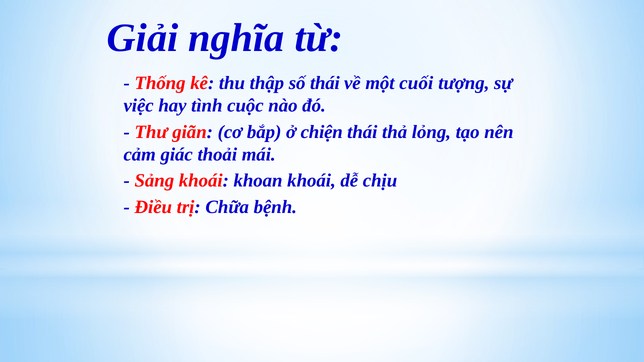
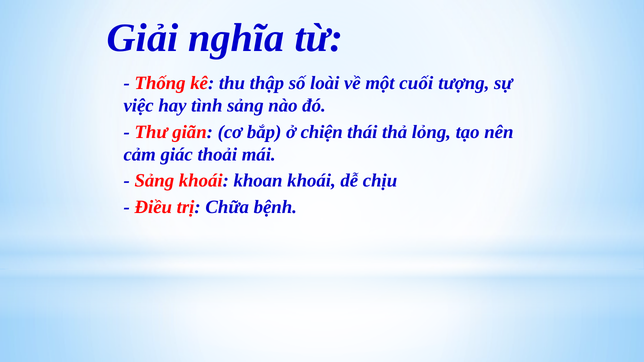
số thái: thái -> loài (325, 83)
tình cuộc: cuộc -> sảng (245, 106)
